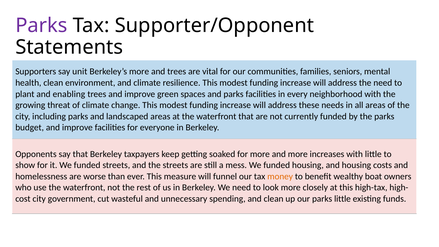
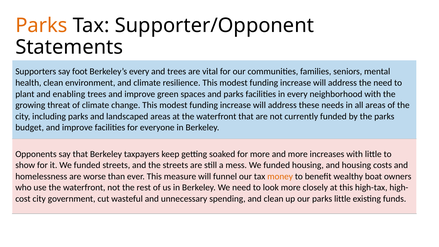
Parks colour: purple -> orange (41, 25)
unit: unit -> foot (80, 72)
Berkeley’s more: more -> every (139, 72)
